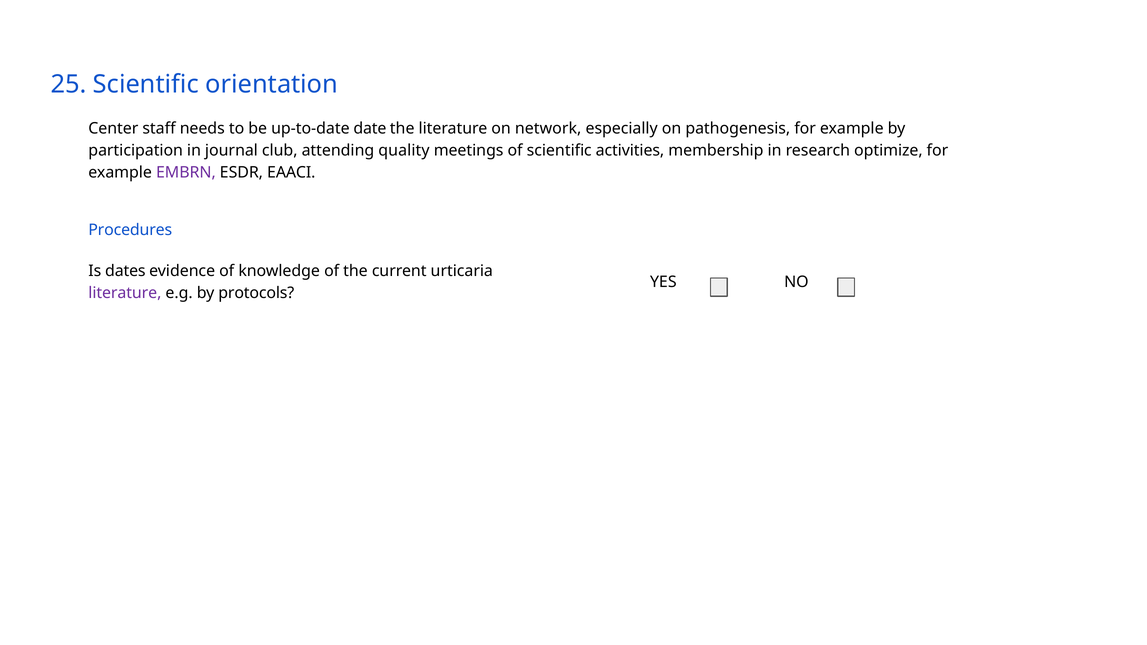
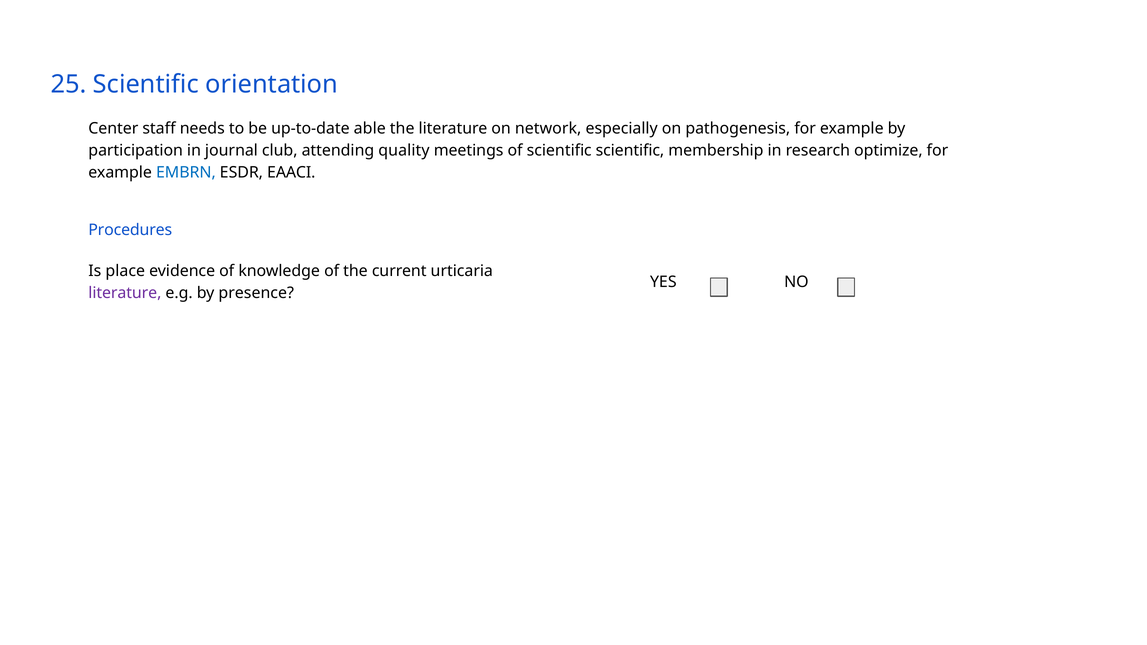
date: date -> able (370, 129)
scientific activities: activities -> scientific (630, 150)
EMBRN colour: purple -> blue (186, 172)
dates: dates -> place (125, 271)
protocols: protocols -> presence (256, 293)
